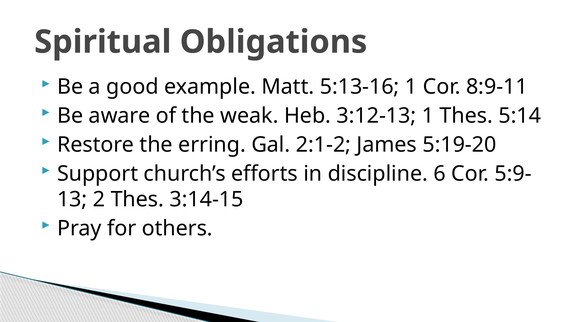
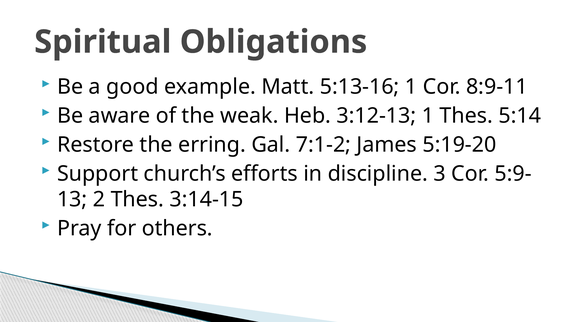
2:1-2: 2:1-2 -> 7:1-2 (323, 145)
6: 6 -> 3 (440, 174)
